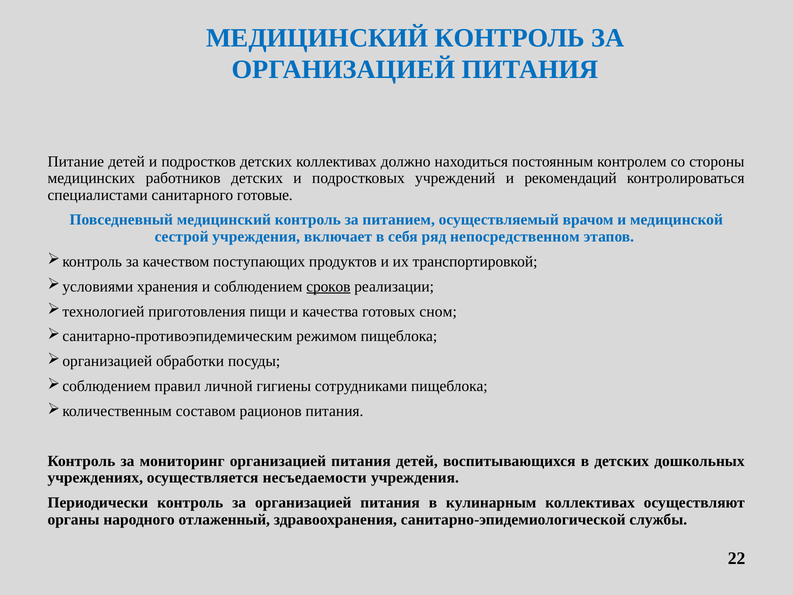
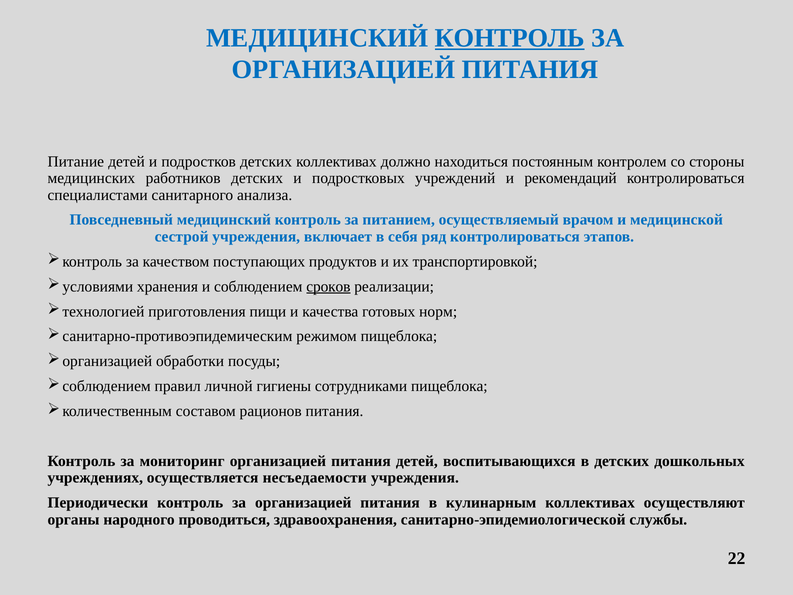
КОНТРОЛЬ underline: none -> present (510, 38)
готовые: готовые -> анализа (265, 195)
ряд непосредственном: непосредственном -> контролироваться (515, 236)
сном: сном -> норм (438, 311)
отлаженный: отлаженный -> проводиться (224, 519)
